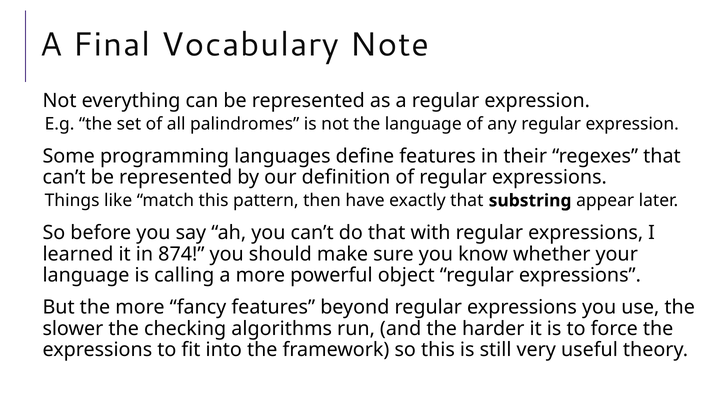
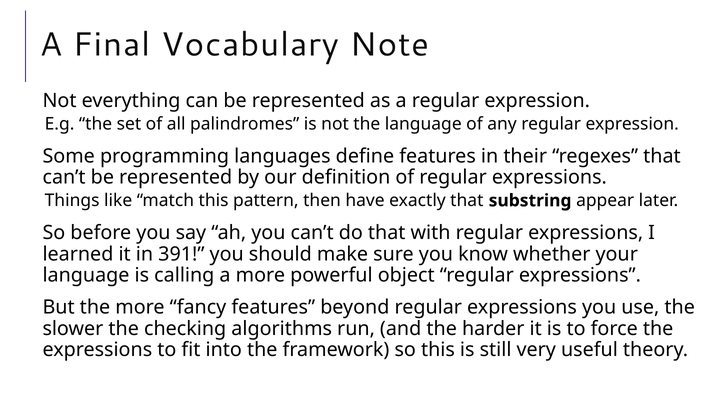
874: 874 -> 391 (181, 254)
